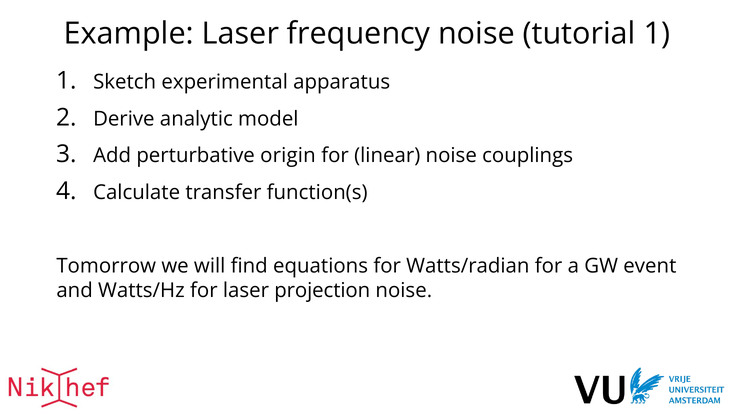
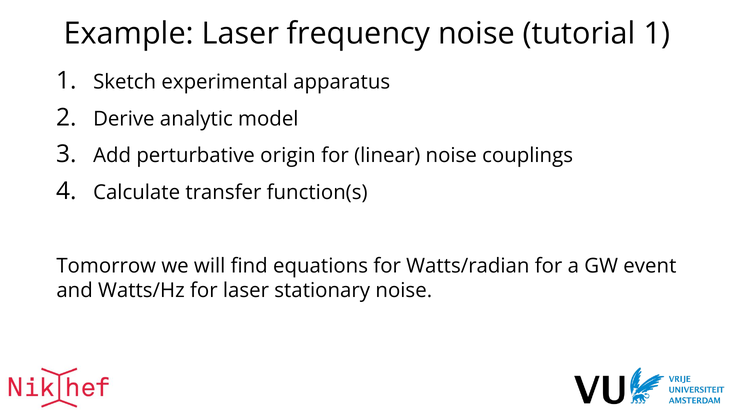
projection: projection -> stationary (322, 290)
